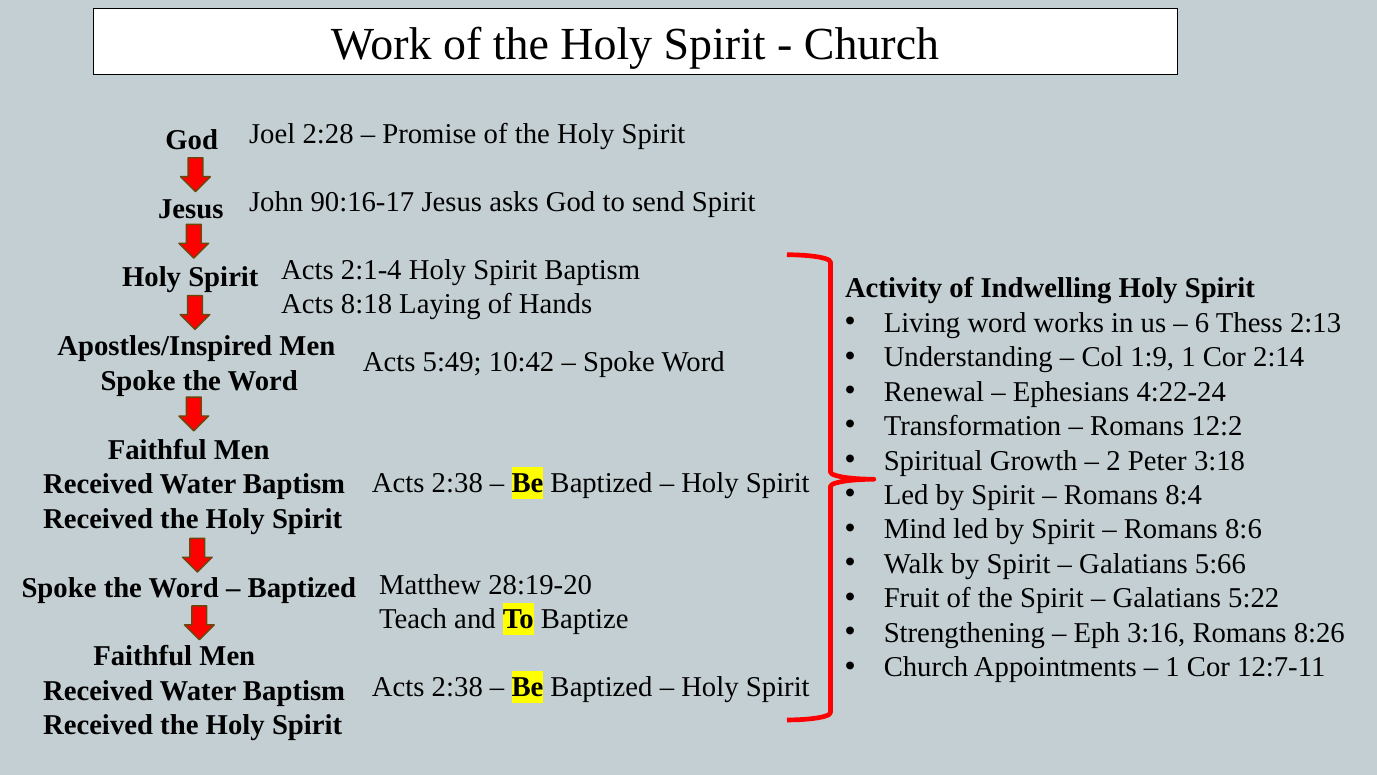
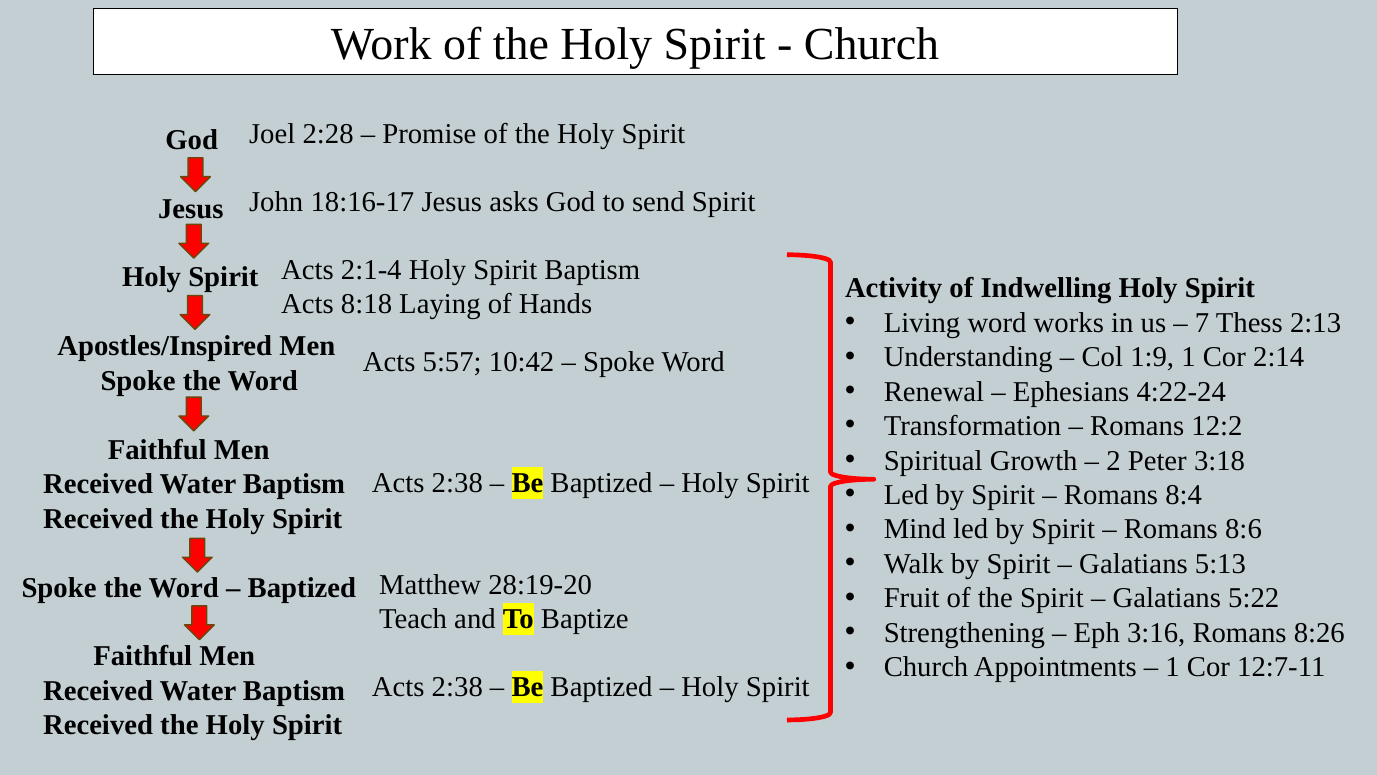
90:16-17: 90:16-17 -> 18:16-17 (362, 202)
6: 6 -> 7 (1202, 323)
5:49: 5:49 -> 5:57 (452, 362)
5:66: 5:66 -> 5:13 (1220, 564)
